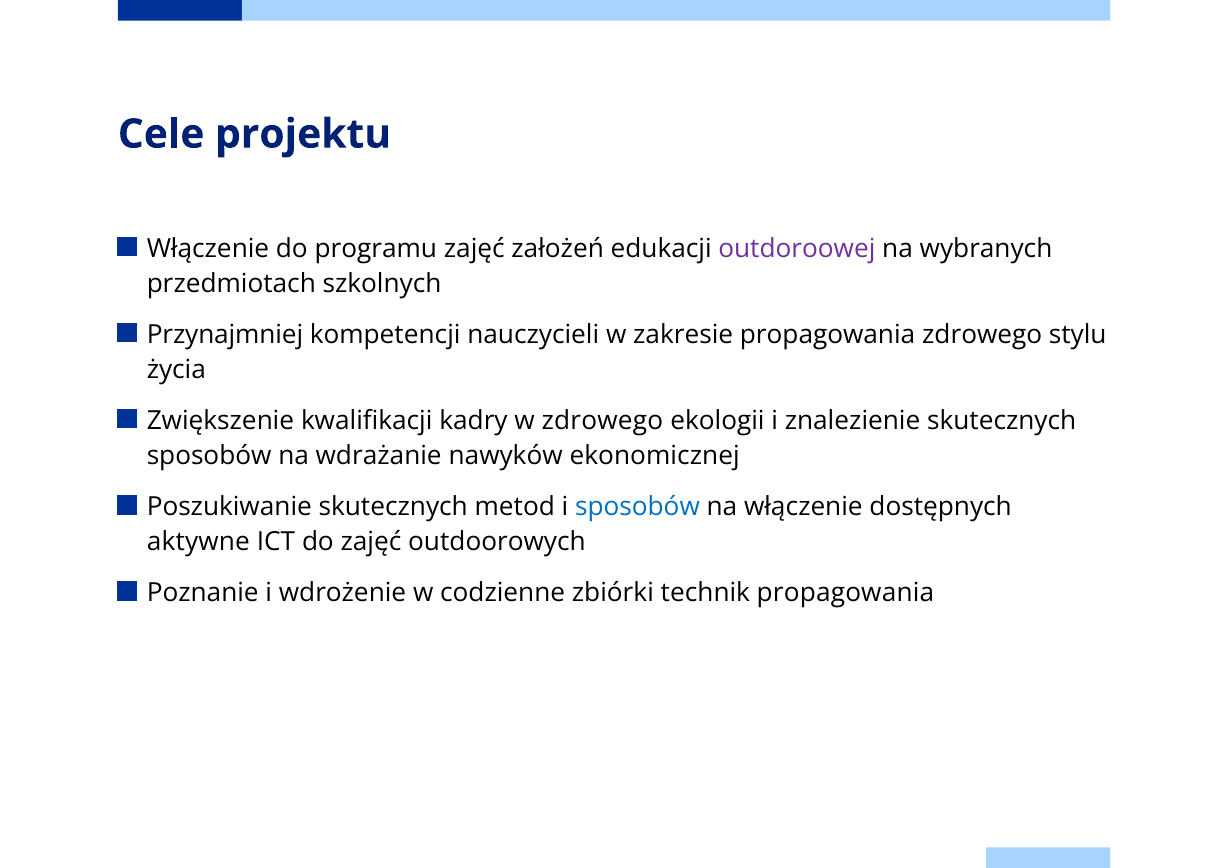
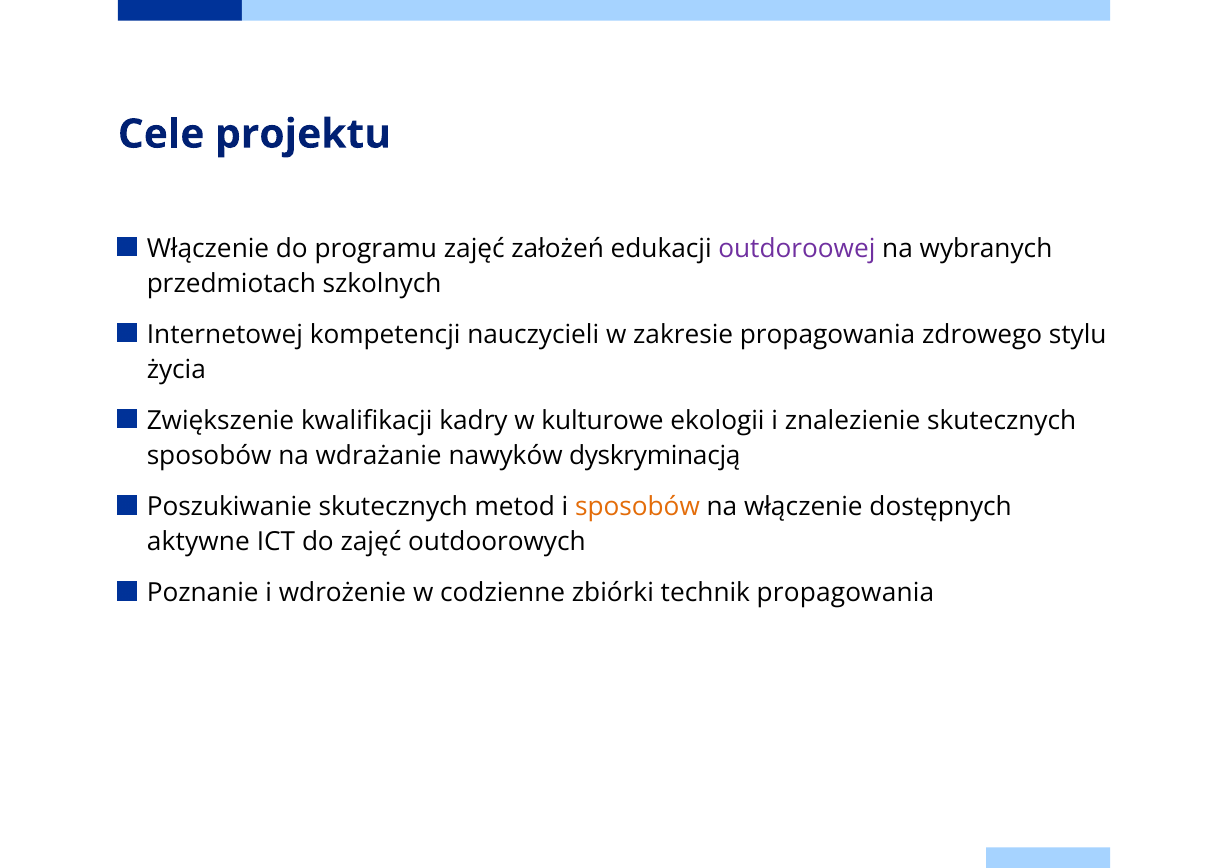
Przynajmniej: Przynajmniej -> Internetowej (225, 335)
w zdrowego: zdrowego -> kulturowe (603, 421)
ekonomicznej: ekonomicznej -> dyskryminacją (655, 456)
sposobów colour: blue -> orange (637, 507)
